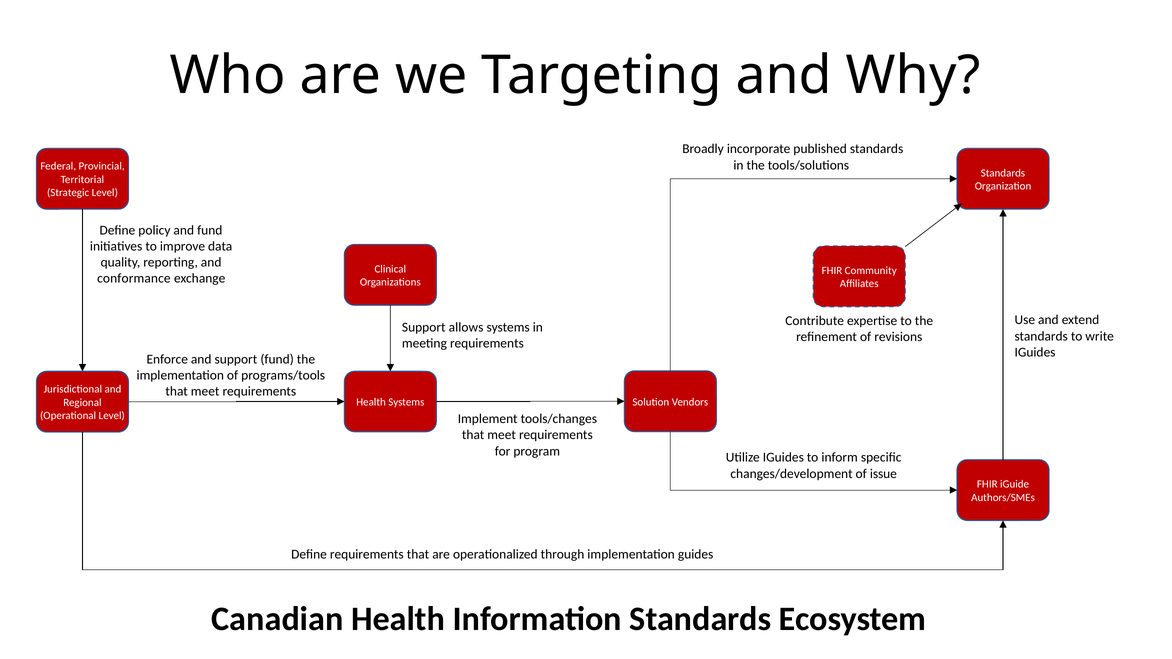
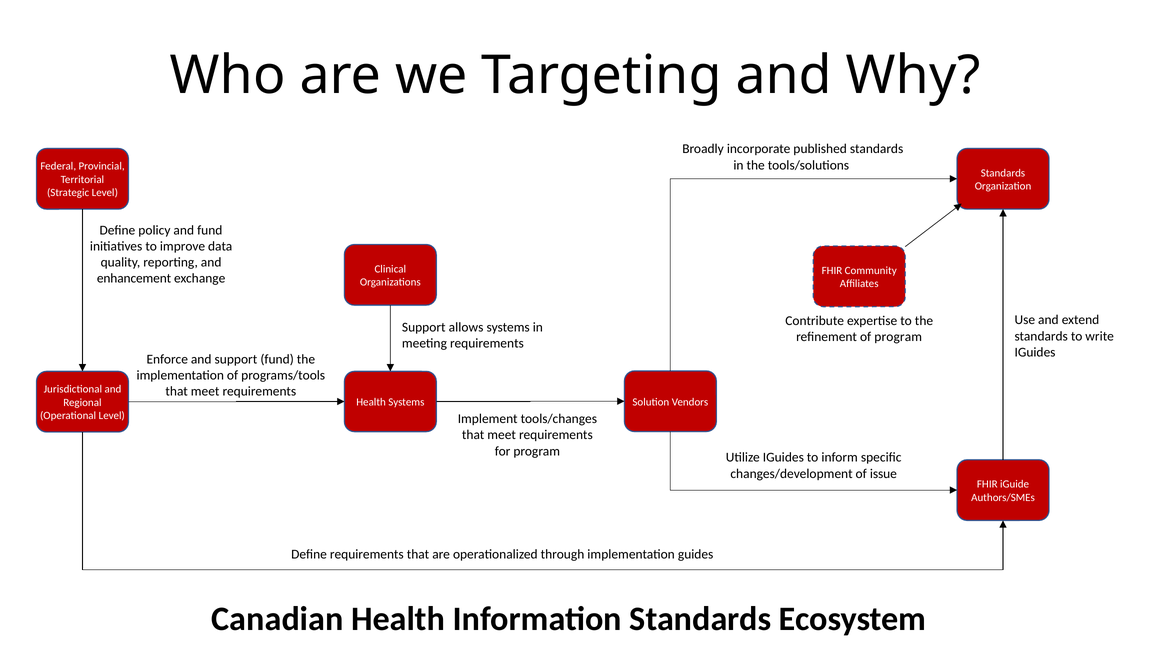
conformance: conformance -> enhancement (134, 279)
of revisions: revisions -> program (898, 337)
